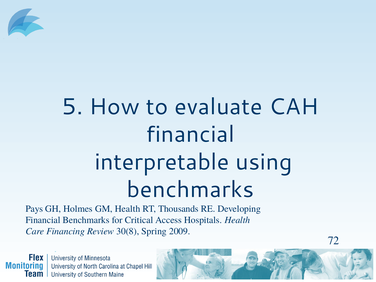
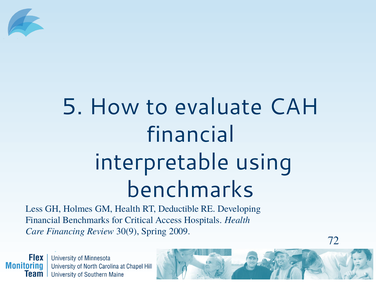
Pays: Pays -> Less (34, 209)
Thousands: Thousands -> Deductible (179, 209)
30(8: 30(8 -> 30(9 (128, 231)
